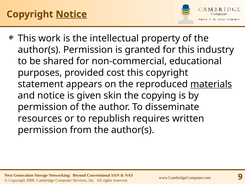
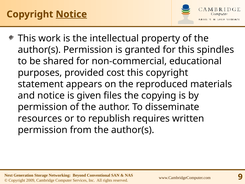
industry: industry -> spindles (215, 50)
materials underline: present -> none (211, 84)
skin: skin -> files (113, 95)
